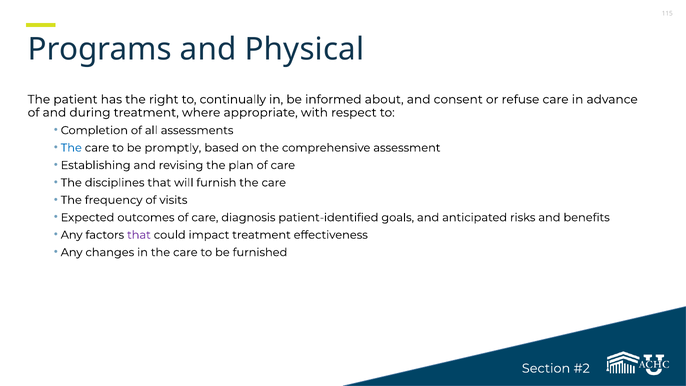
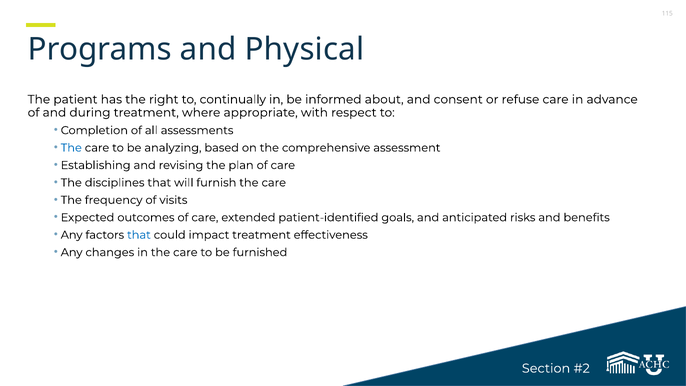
promptly: promptly -> analyzing (173, 148)
diagnosis: diagnosis -> extended (248, 217)
that colour: purple -> blue (139, 235)
